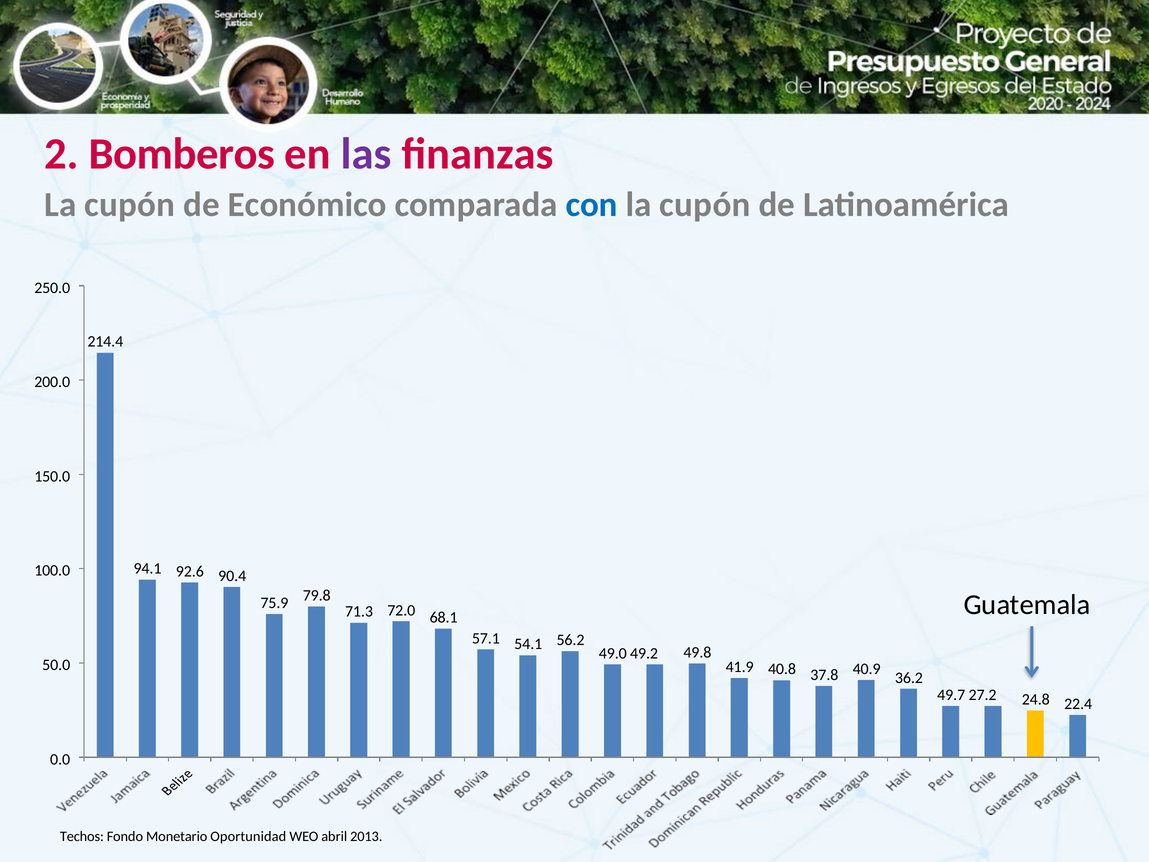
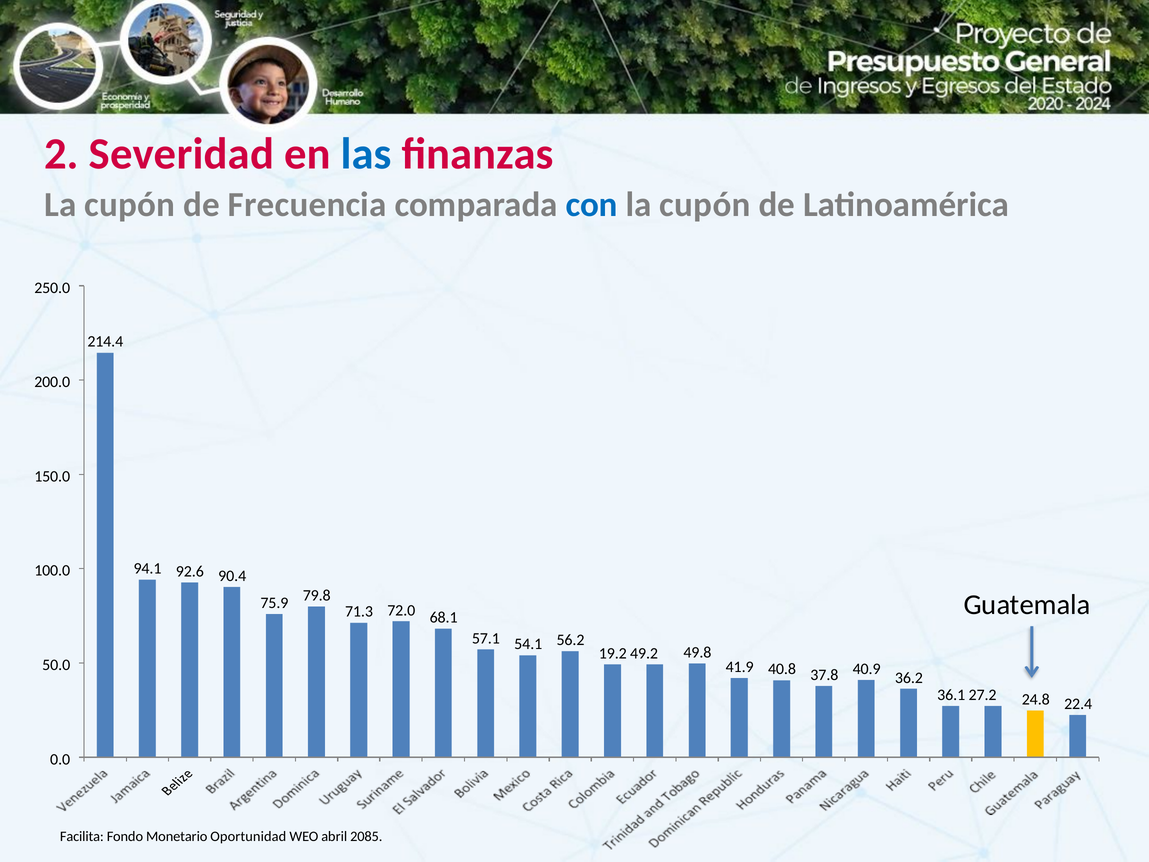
Bomberos: Bomberos -> Severidad (181, 154)
las colour: purple -> blue (366, 154)
Económico: Económico -> Frecuencia (307, 204)
49.0: 49.0 -> 19.2 (613, 653)
49.7: 49.7 -> 36.1 (951, 695)
Techos: Techos -> Facilita (82, 836)
2013: 2013 -> 2085 (366, 836)
